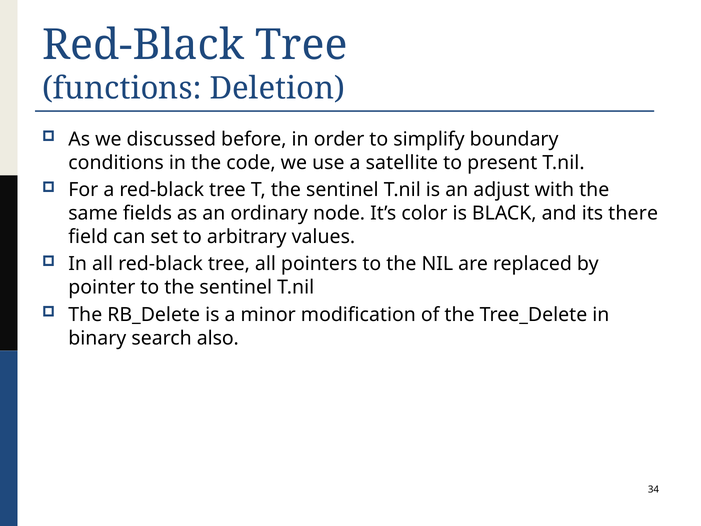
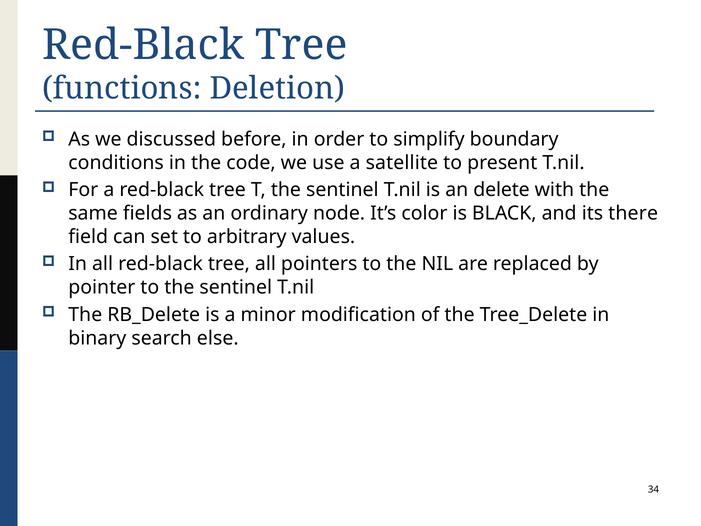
adjust: adjust -> delete (502, 190)
also: also -> else (218, 338)
